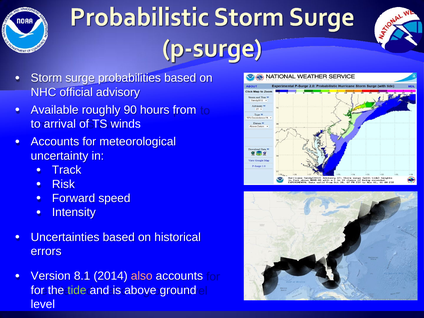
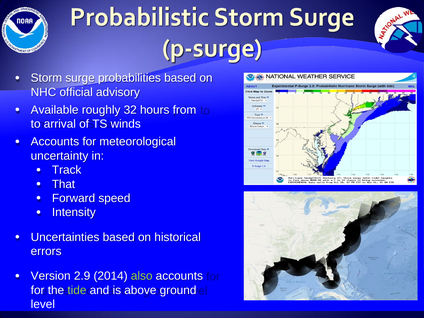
90: 90 -> 32 (130, 110)
Risk: Risk -> That (63, 184)
8.1: 8.1 -> 2.9 (82, 276)
also colour: pink -> light green (142, 276)
